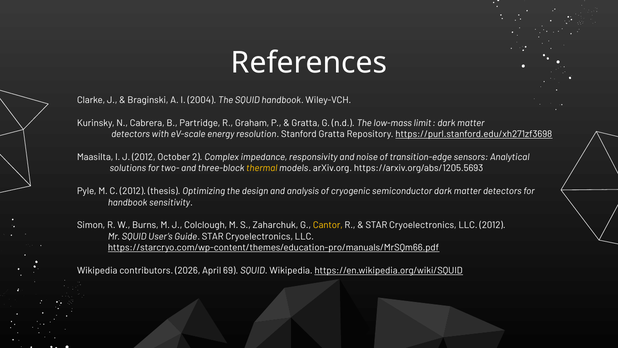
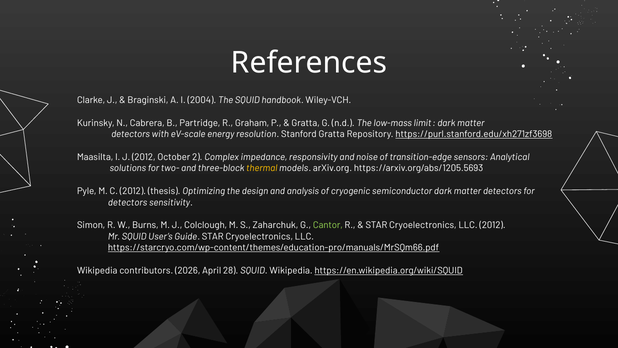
handbook: handbook -> detectors (128, 202)
Cantor colour: yellow -> light green (328, 225)
69: 69 -> 28 (231, 270)
